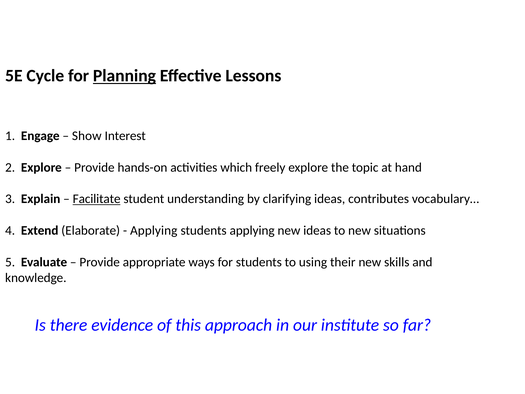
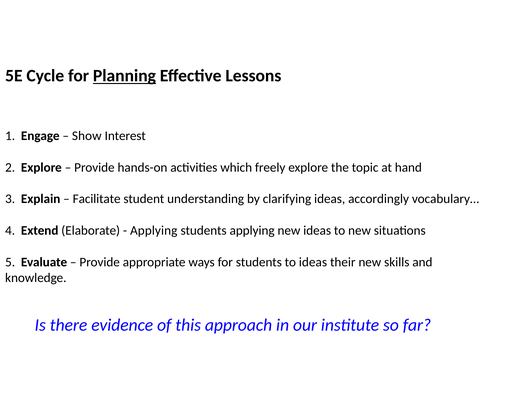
Facilitate underline: present -> none (97, 199)
contributes: contributes -> accordingly (379, 199)
to using: using -> ideas (313, 262)
